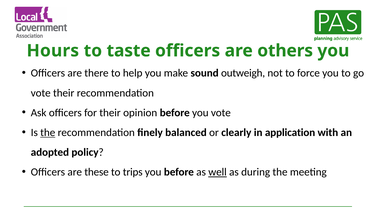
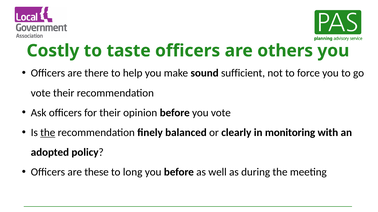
Hours: Hours -> Costly (53, 51)
outweigh: outweigh -> sufficient (243, 73)
application: application -> monitoring (290, 133)
trips: trips -> long (133, 173)
well underline: present -> none (218, 173)
